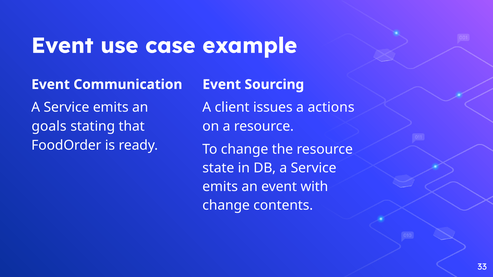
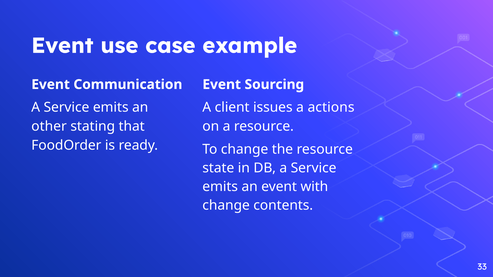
goals: goals -> other (49, 126)
